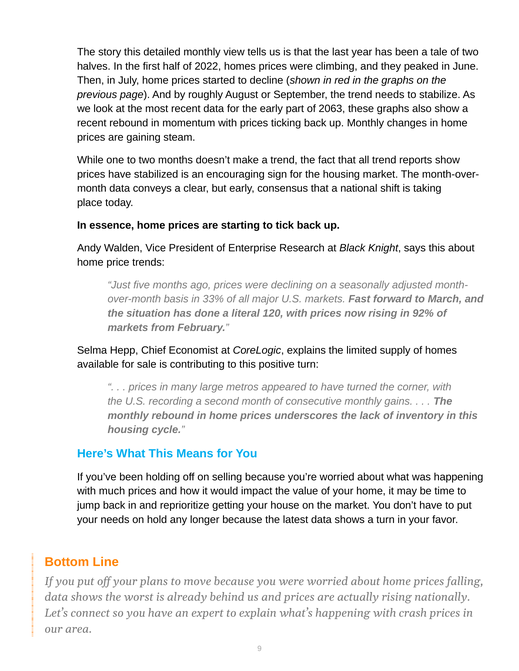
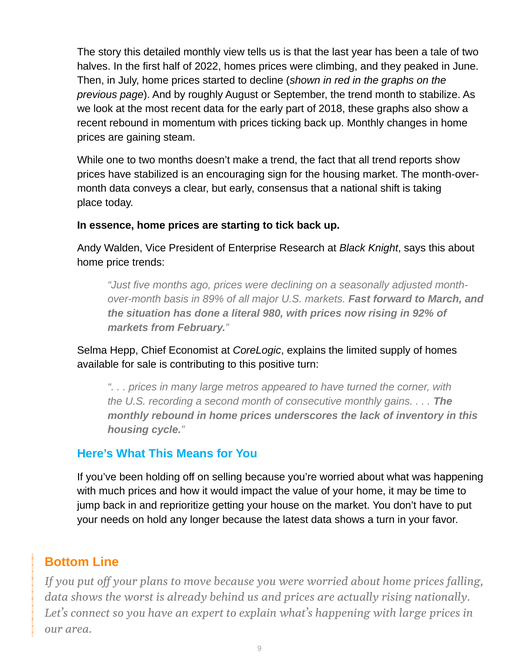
trend needs: needs -> month (390, 95)
2063: 2063 -> 2018 (332, 109)
33%: 33% -> 89% (213, 299)
120: 120 -> 980 (273, 314)
with crash: crash -> large (413, 614)
